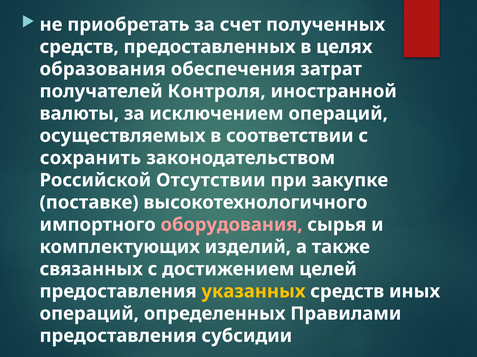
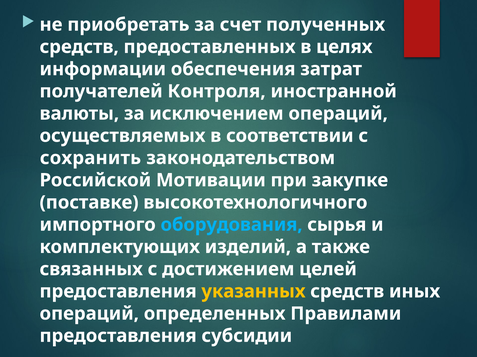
образования: образования -> информации (103, 69)
Отсутствии: Отсутствии -> Мотивации (211, 181)
оборудования colour: pink -> light blue (232, 225)
